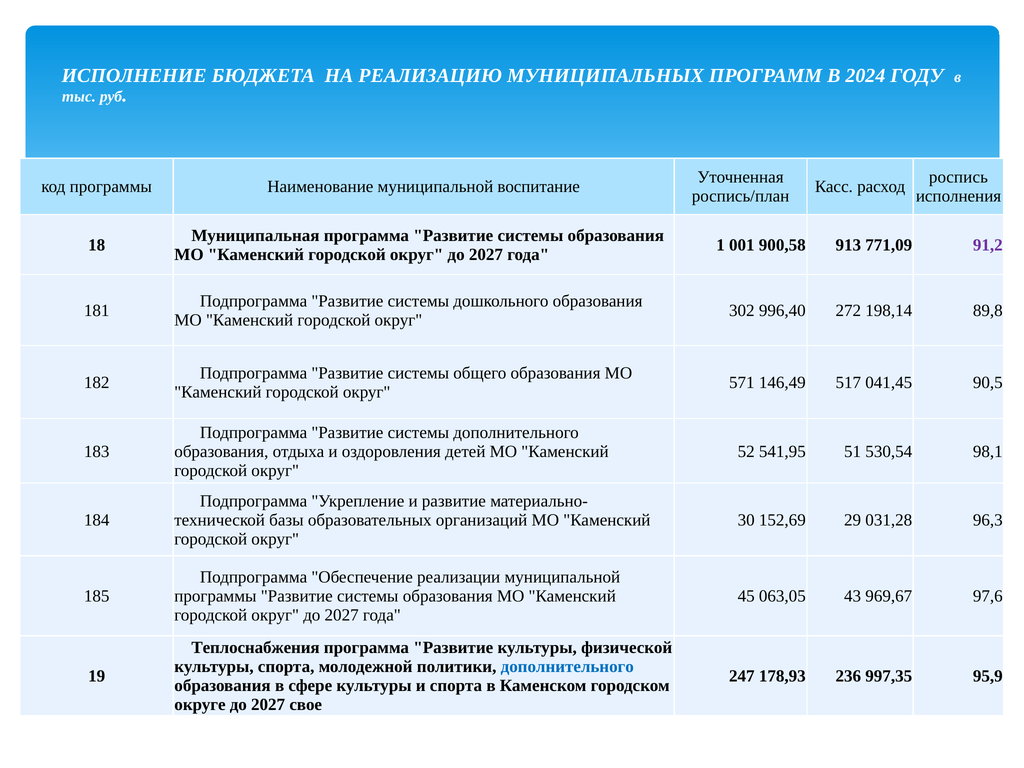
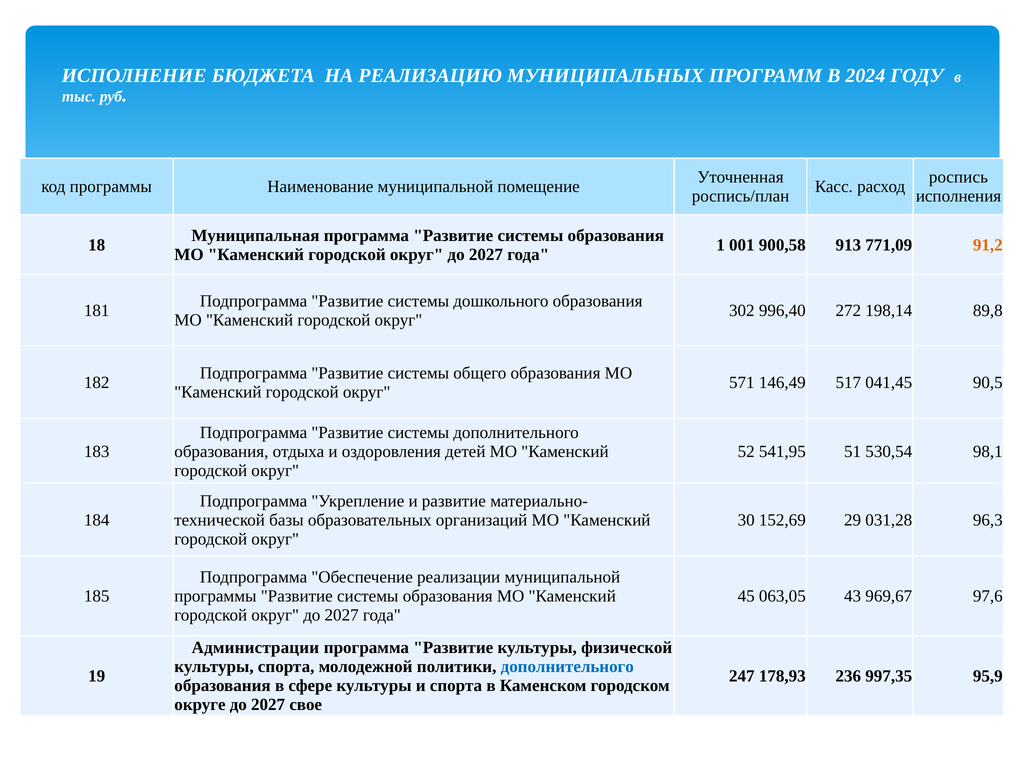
воспитание: воспитание -> помещение (539, 187)
91,2 colour: purple -> orange (988, 245)
Теплоснабжения: Теплоснабжения -> Администрации (255, 648)
